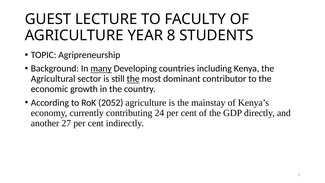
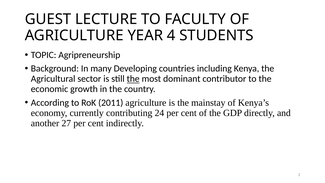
8: 8 -> 4 (171, 35)
many underline: present -> none (101, 69)
2052: 2052 -> 2011 (111, 103)
